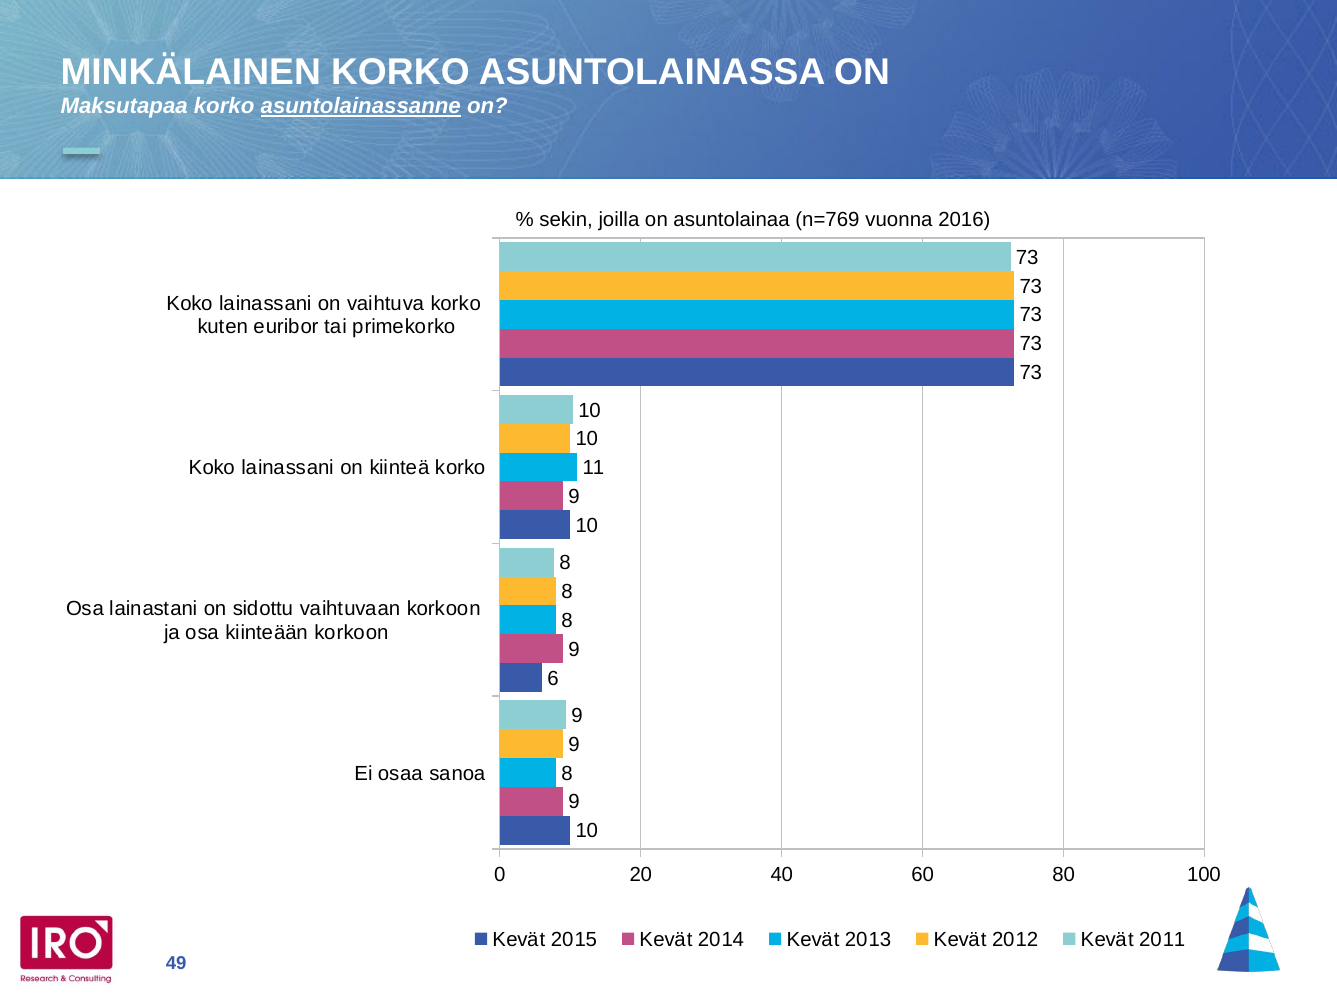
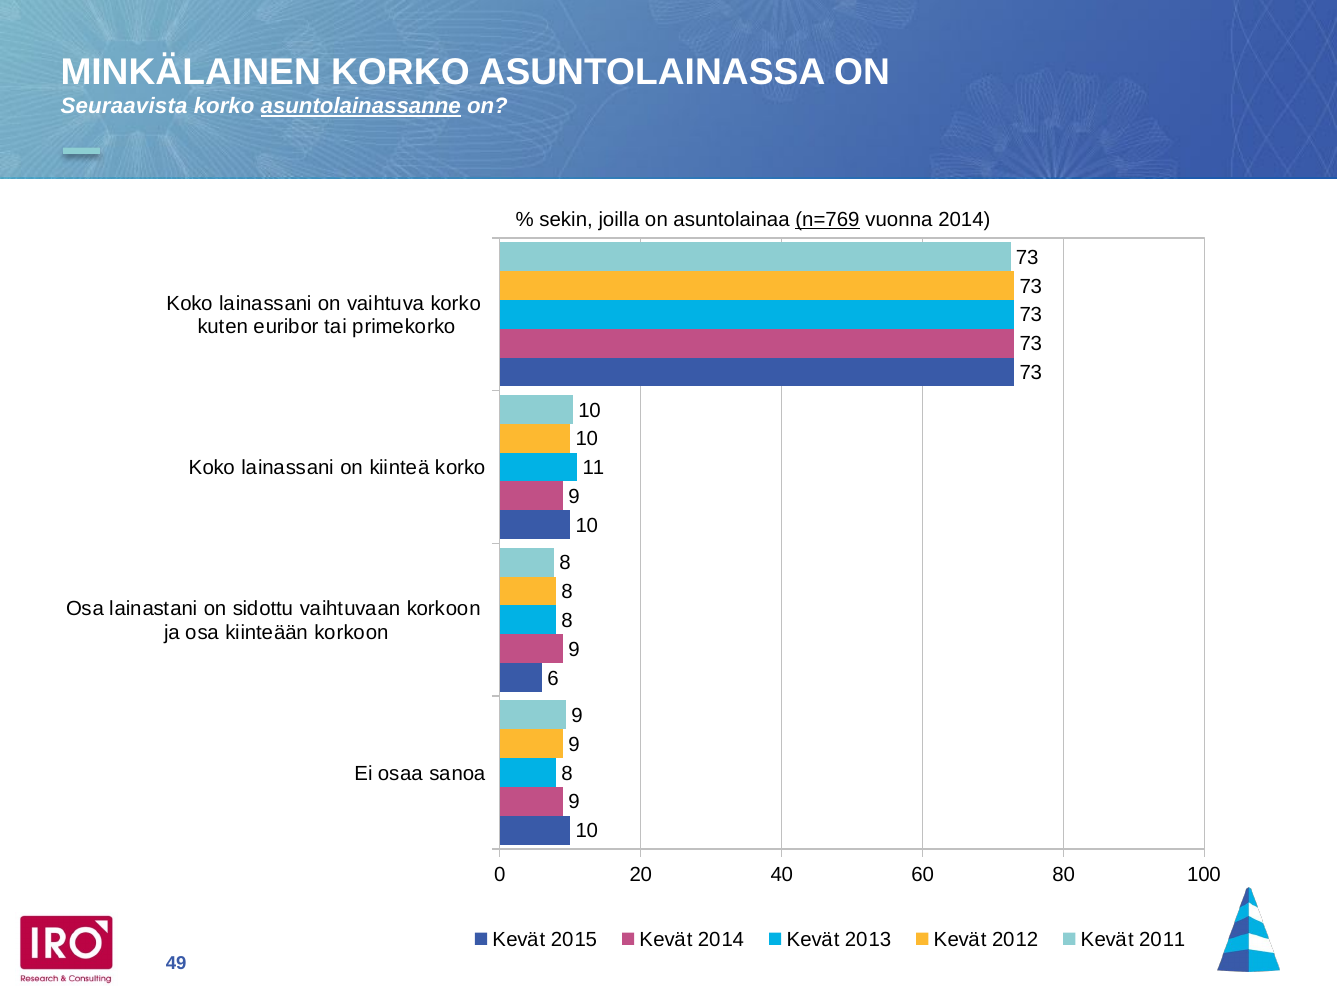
Maksutapaa: Maksutapaa -> Seuraavista (124, 107)
n=769 underline: none -> present (827, 220)
vuonna 2016: 2016 -> 2014 (964, 220)
